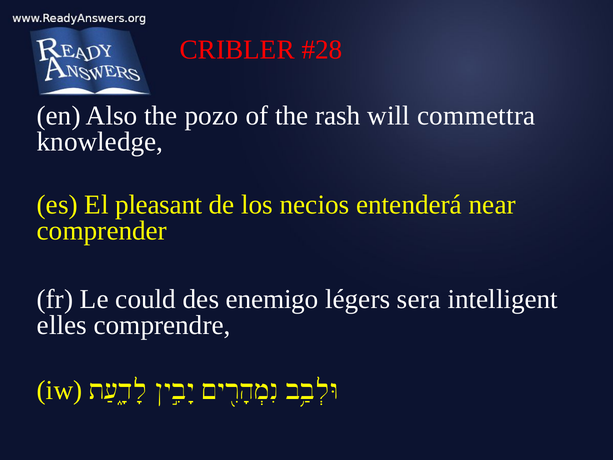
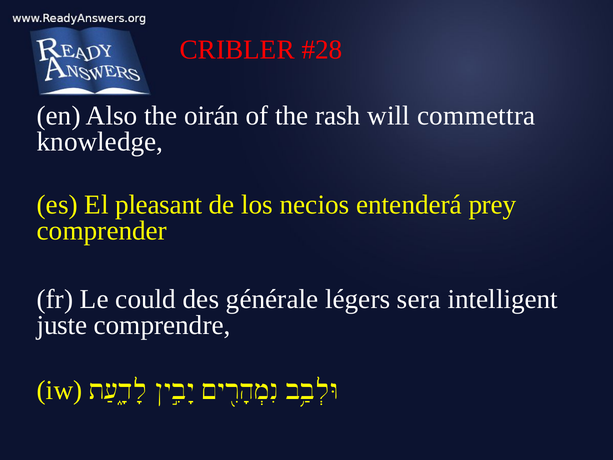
pozo: pozo -> oirán (212, 116)
near: near -> prey (492, 205)
enemigo: enemigo -> générale (272, 299)
elles: elles -> juste (62, 325)
